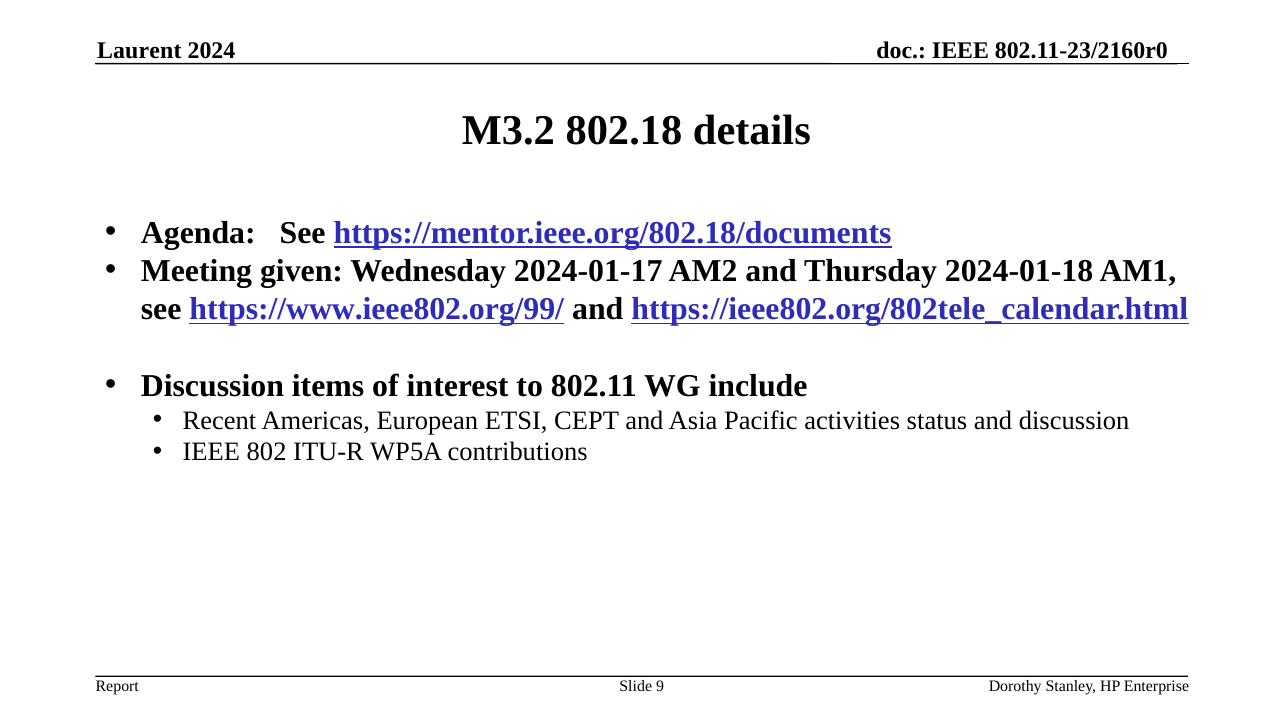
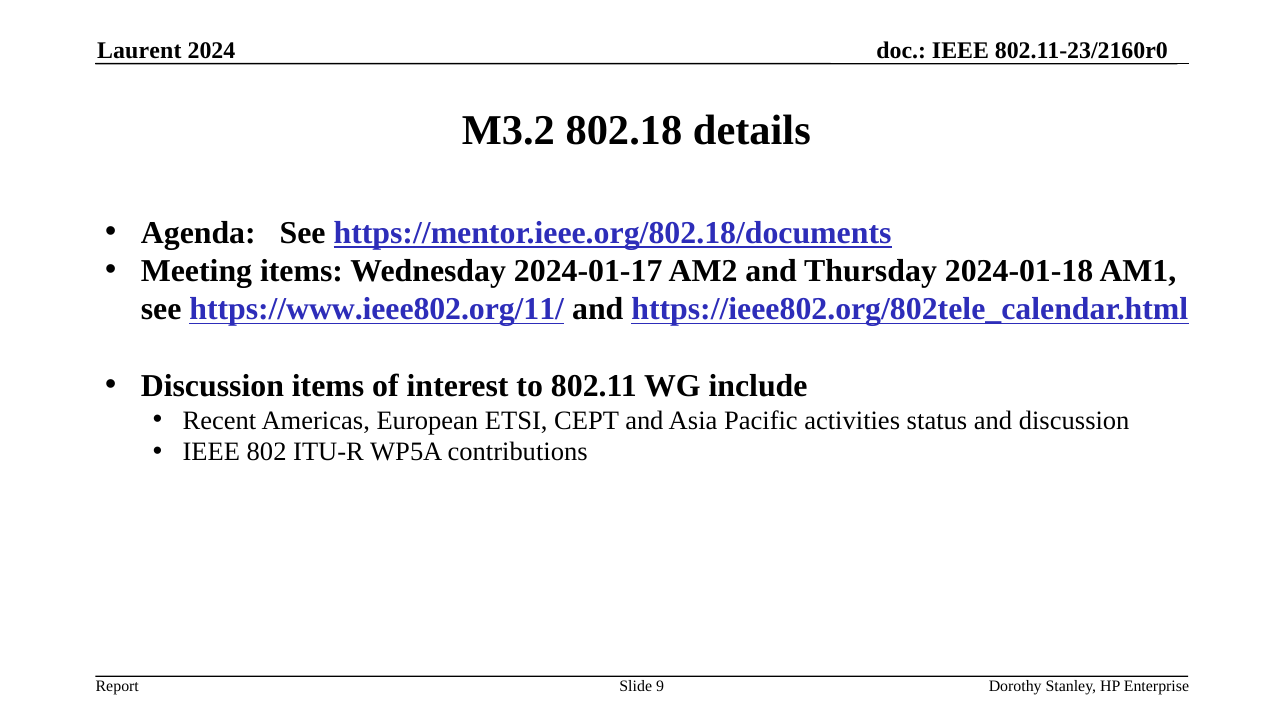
Meeting given: given -> items (302, 271)
https://www.ieee802.org/99/: https://www.ieee802.org/99/ -> https://www.ieee802.org/11/ (377, 309)
